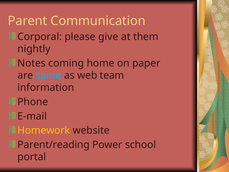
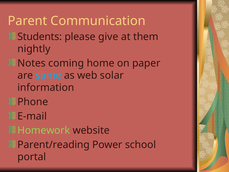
Corporal: Corporal -> Students (40, 37)
team: team -> solar (112, 75)
Homework colour: yellow -> light green (44, 130)
